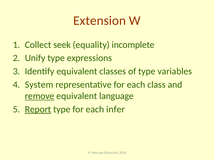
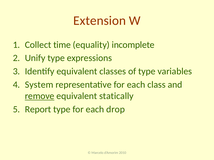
seek: seek -> time (62, 45)
language: language -> statically (116, 96)
Report underline: present -> none (38, 110)
infer: infer -> drop (116, 110)
